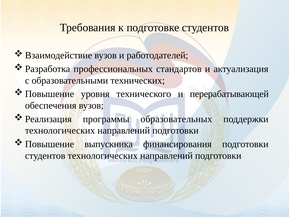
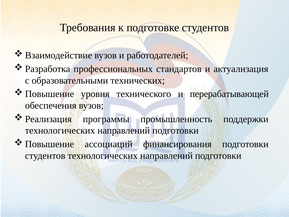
образовательных: образовательных -> промышленность (176, 119)
выпускника: выпускника -> ассоциаций (109, 144)
